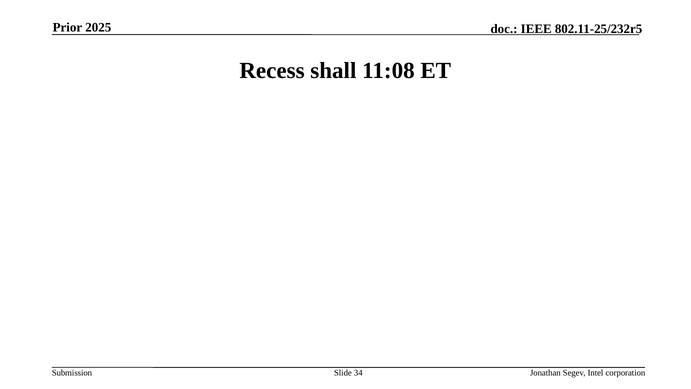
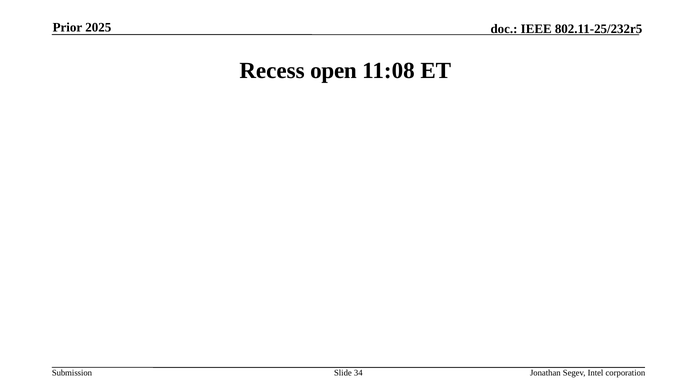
shall: shall -> open (333, 71)
